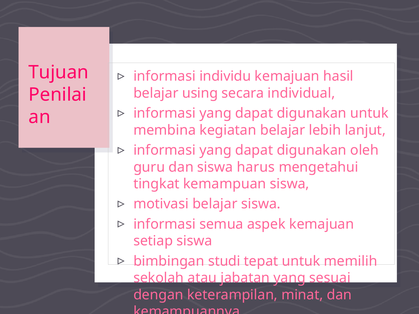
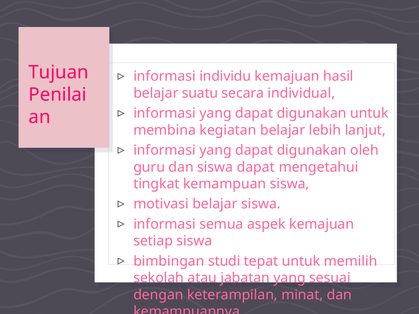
using: using -> suatu (200, 93)
siswa harus: harus -> dapat (256, 167)
